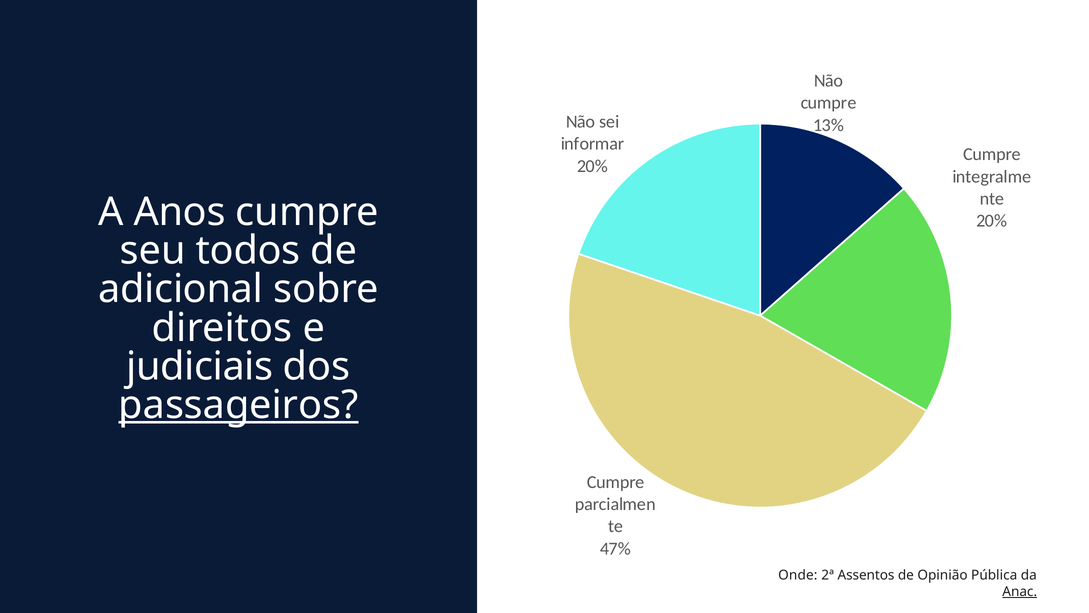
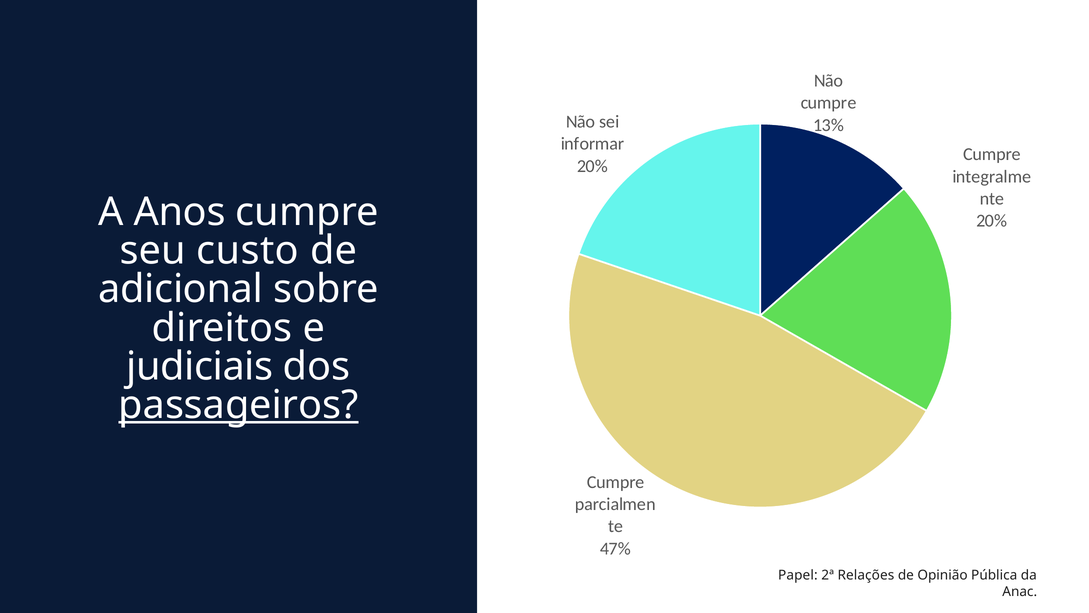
todos: todos -> custo (248, 251)
Onde: Onde -> Papel (798, 575)
Assentos: Assentos -> Relações (866, 575)
Anac underline: present -> none (1020, 591)
